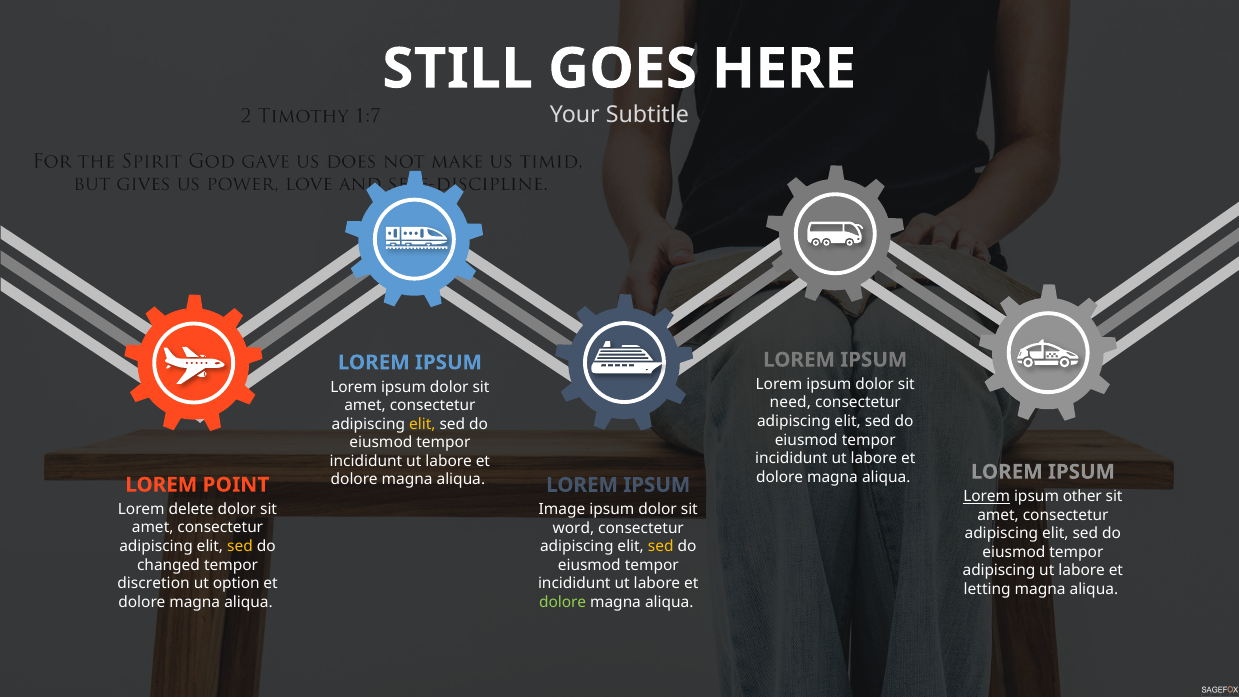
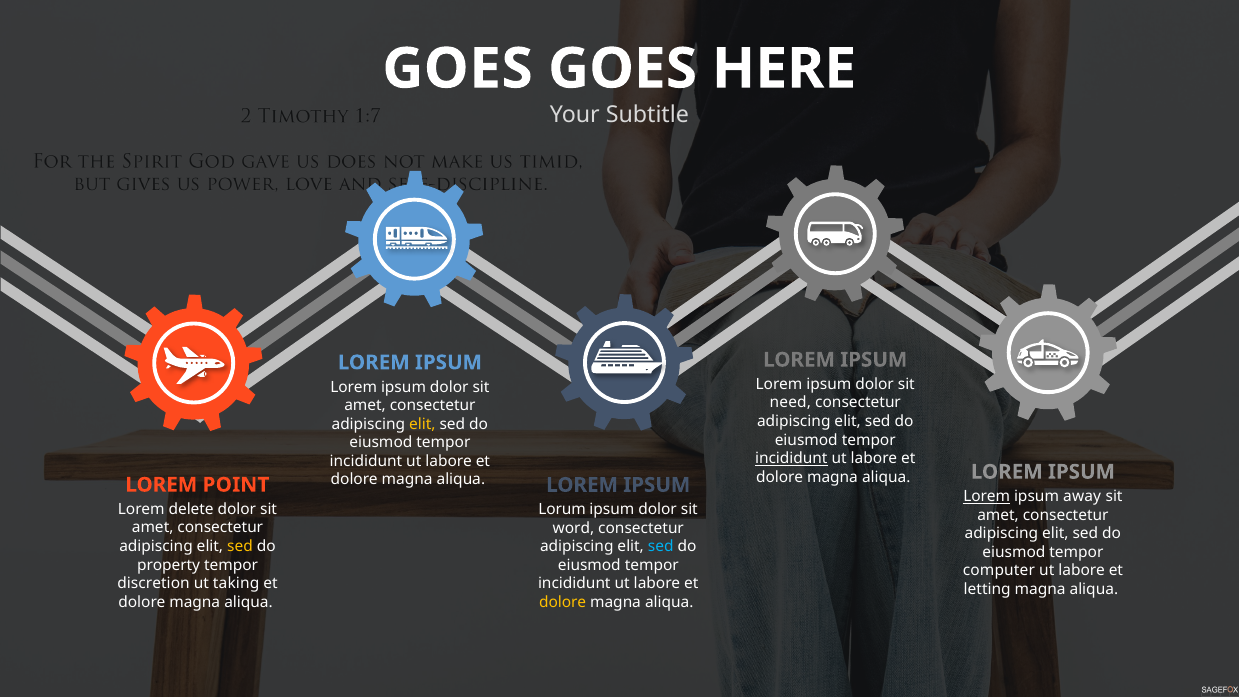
STILL: STILL -> GOES (458, 69)
incididunt underline: none -> present (791, 459)
other: other -> away (1082, 496)
Image: Image -> Lorum (562, 509)
sed colour: yellow -> light blue (661, 547)
changed: changed -> property (169, 565)
adipiscing: adipiscing -> computer (999, 571)
option: option -> taking (236, 584)
dolore colour: light green -> yellow (563, 602)
